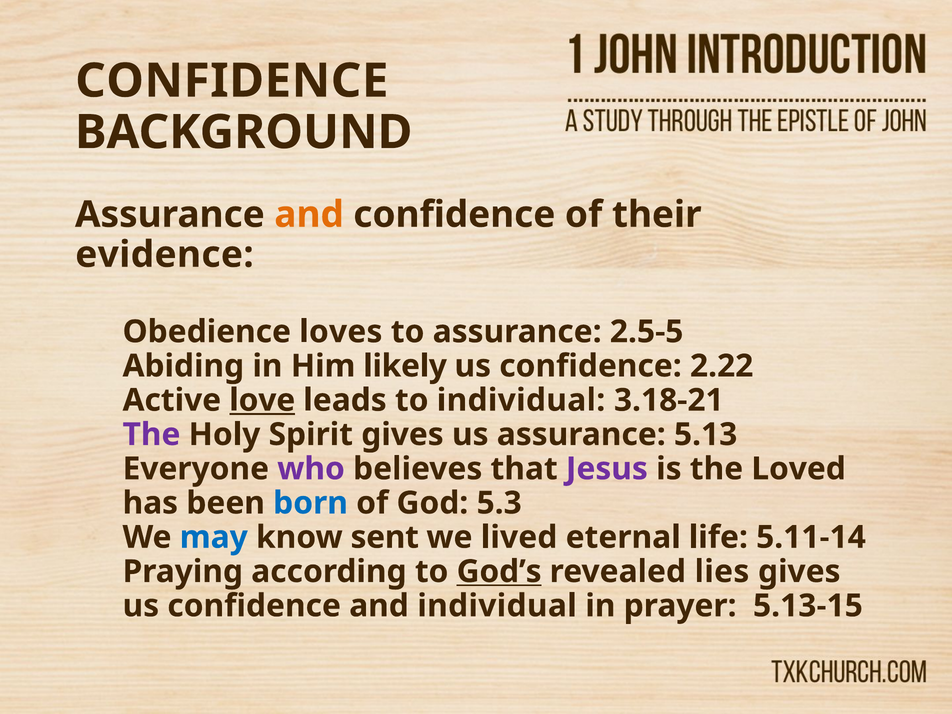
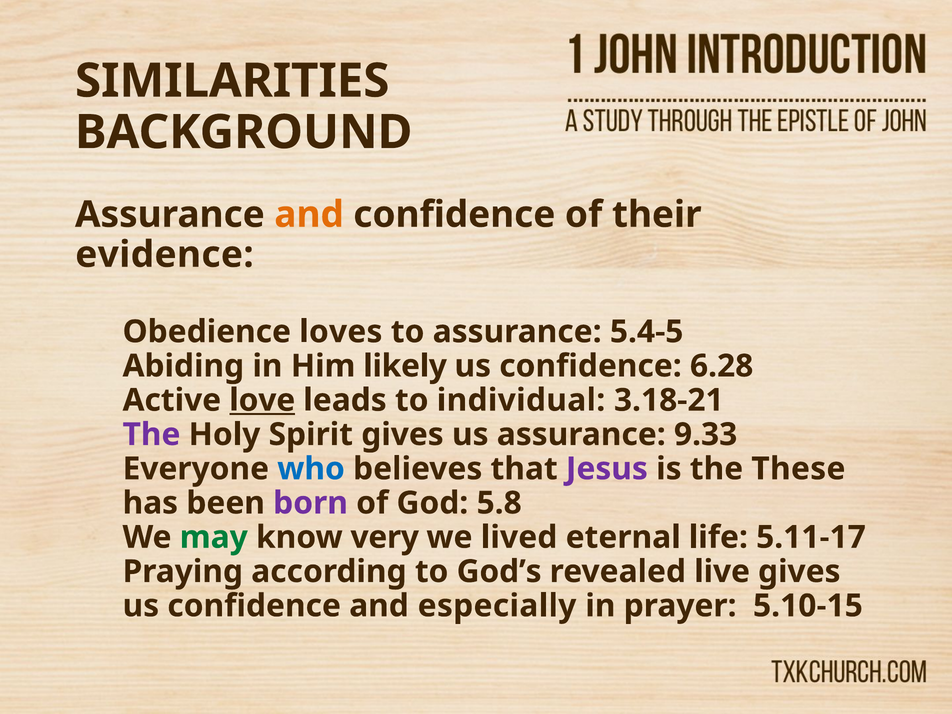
CONFIDENCE: CONFIDENCE -> SIMILARITIES (232, 81)
2.5-5: 2.5-5 -> 5.4-5 (647, 332)
2.22: 2.22 -> 6.28 (722, 366)
5.13: 5.13 -> 9.33 (706, 435)
who colour: purple -> blue (311, 469)
Loved: Loved -> These (798, 469)
born colour: blue -> purple (311, 503)
5.3: 5.3 -> 5.8 (499, 503)
may colour: blue -> green (214, 537)
sent: sent -> very (385, 537)
5.11-14: 5.11-14 -> 5.11-17 (811, 537)
God’s underline: present -> none (499, 572)
lies: lies -> live (722, 572)
and individual: individual -> especially (497, 606)
5.13-15: 5.13-15 -> 5.10-15 (808, 606)
